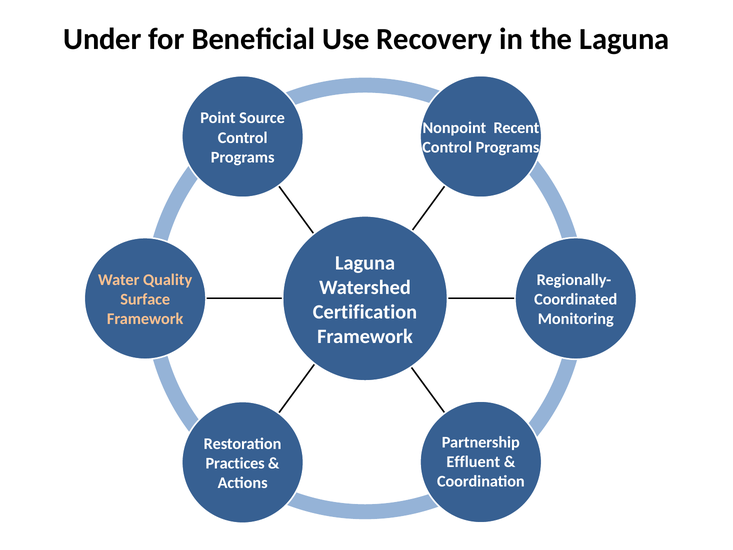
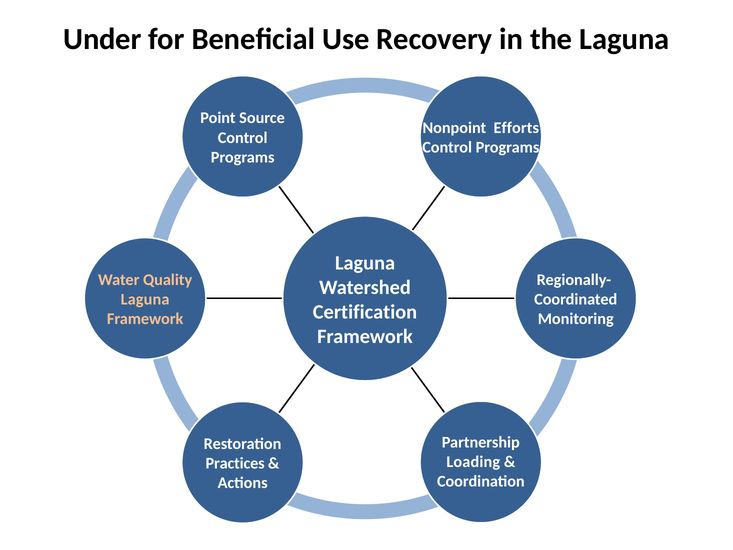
Recent: Recent -> Efforts (516, 128)
Surface: Surface -> Laguna (145, 299)
Effluent: Effluent -> Loading (473, 462)
